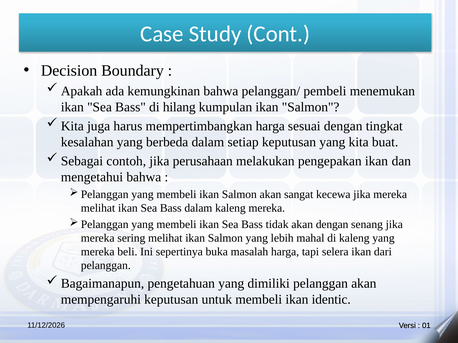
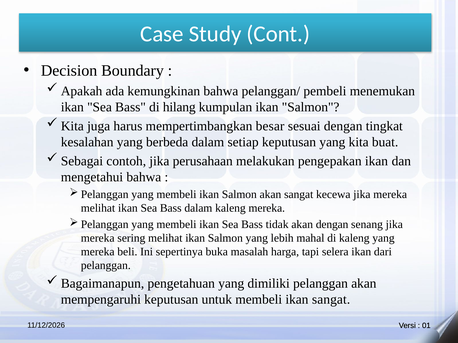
mempertimbangkan harga: harga -> besar (270, 126)
ikan identic: identic -> sangat (331, 300)
